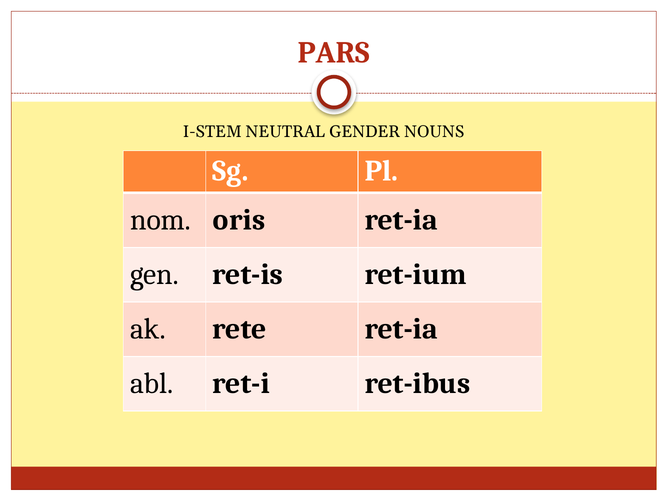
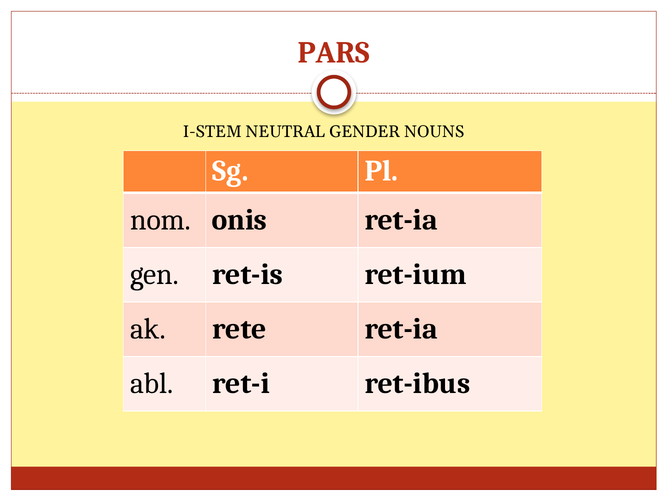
oris: oris -> onis (240, 220)
